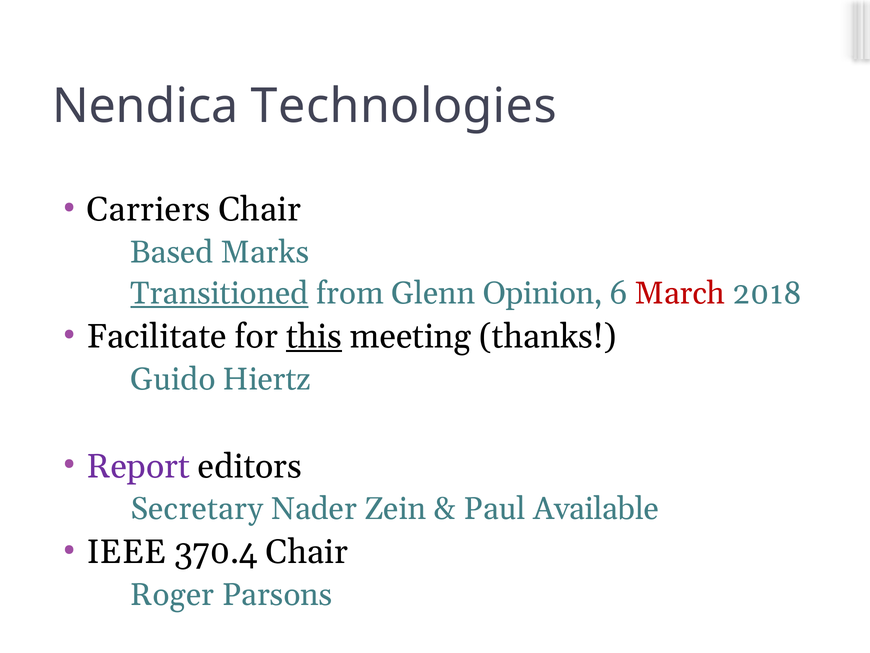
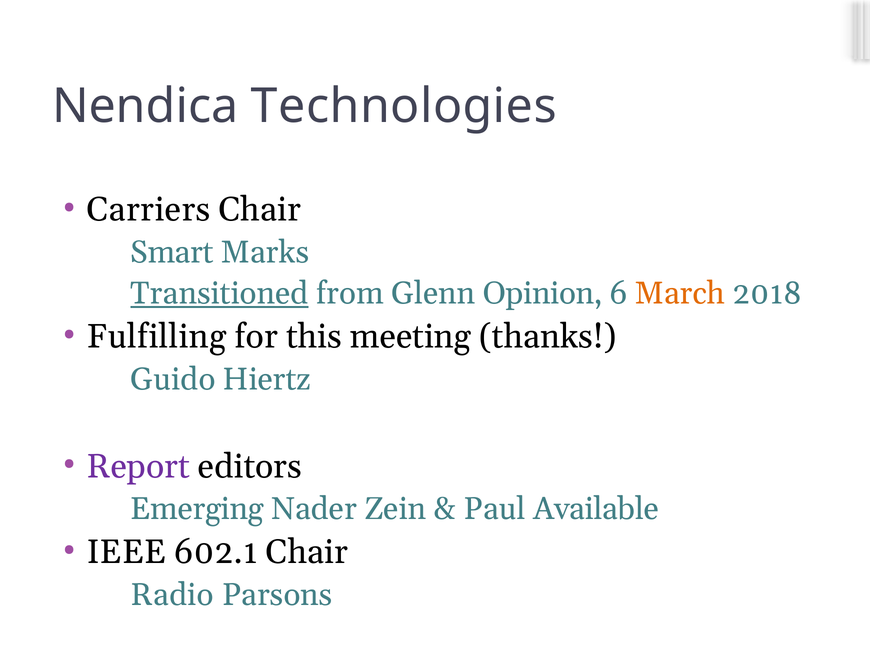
Based: Based -> Smart (172, 252)
March colour: red -> orange (680, 293)
Facilitate: Facilitate -> Fulfilling (157, 336)
this underline: present -> none (314, 336)
Secretary: Secretary -> Emerging (197, 509)
370.4: 370.4 -> 602.1 (216, 552)
Roger: Roger -> Radio (172, 594)
